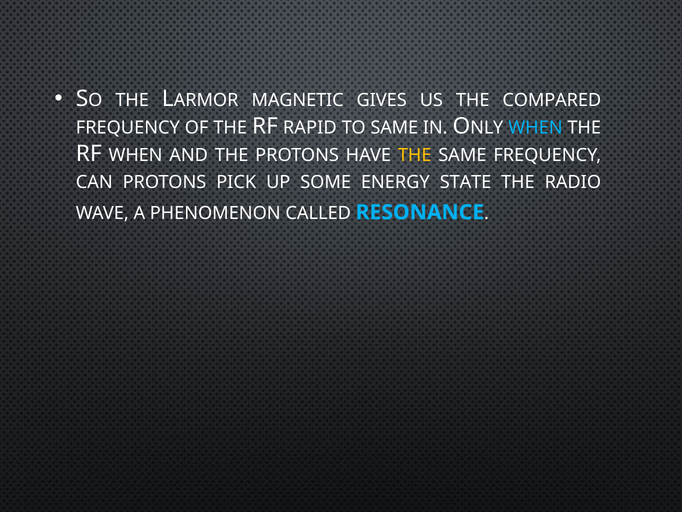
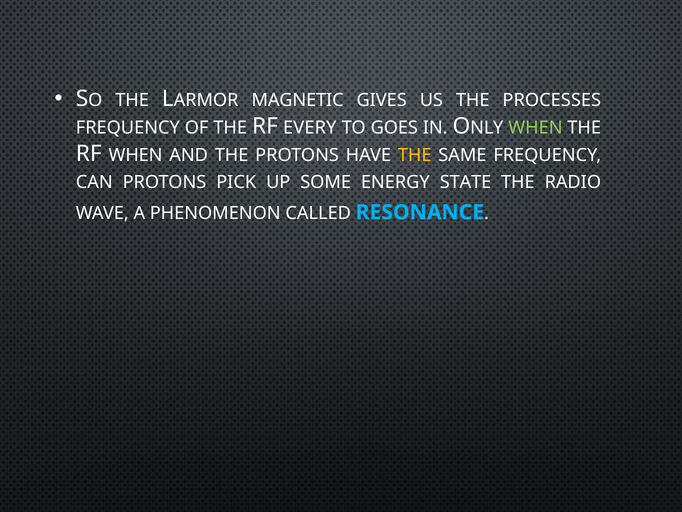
COMPARED: COMPARED -> PROCESSES (552, 100)
RAPID: RAPID -> EVERY (310, 128)
TO SAME: SAME -> GOES (394, 128)
WHEN colour: light blue -> light green (535, 128)
